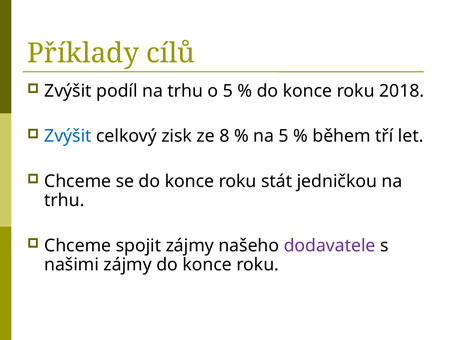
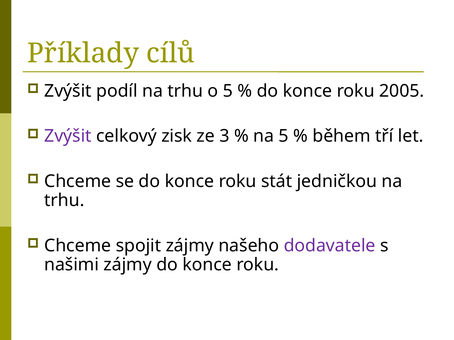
2018: 2018 -> 2005 (402, 91)
Zvýšit colour: blue -> purple (68, 136)
8: 8 -> 3 (224, 136)
